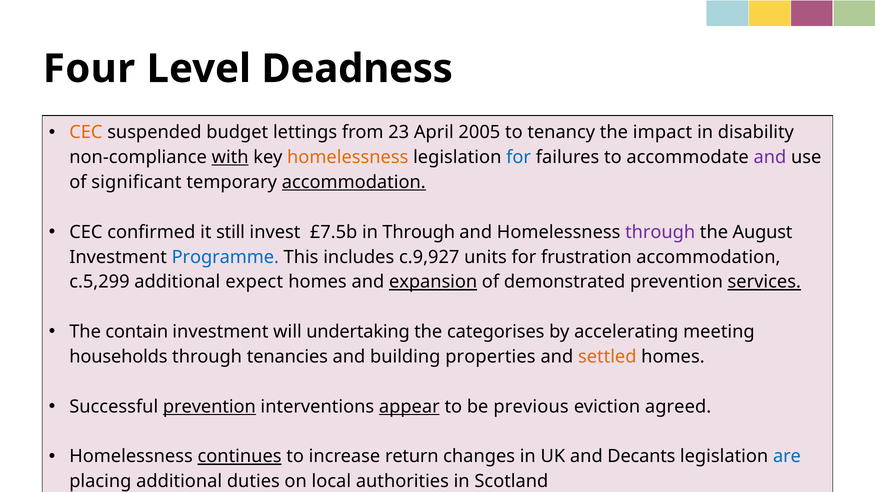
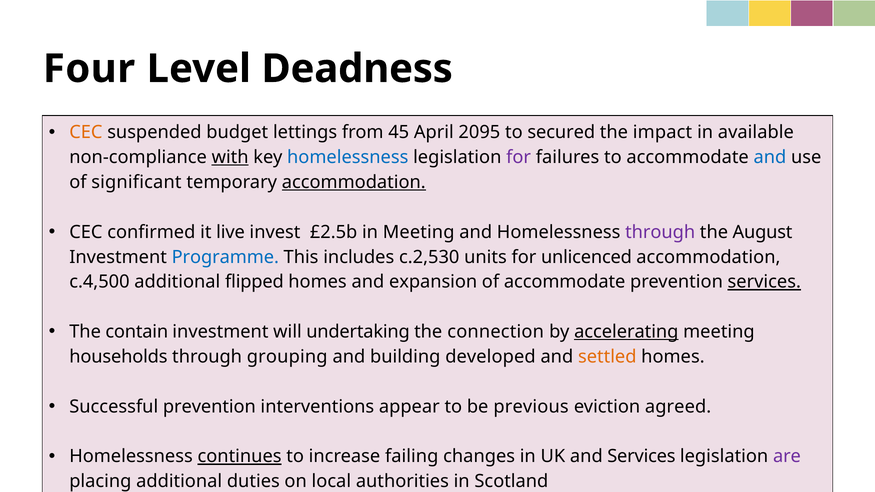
23: 23 -> 45 (399, 132)
2005: 2005 -> 2095 (479, 132)
tenancy: tenancy -> secured (561, 132)
disability: disability -> available (756, 132)
homelessness colour: orange -> blue (348, 157)
for colour: blue -> purple (519, 157)
and colour: purple -> blue (770, 157)
still: still -> live (231, 232)
£7.5b: £7.5b -> £2.5b (334, 232)
in Through: Through -> Meeting (419, 232)
c.9,927: c.9,927 -> c.2,530 (429, 257)
frustration: frustration -> unlicenced (586, 257)
c.5,299: c.5,299 -> c.4,500 (99, 282)
expect: expect -> flipped (254, 282)
expansion underline: present -> none (433, 282)
of demonstrated: demonstrated -> accommodate (565, 282)
categorises: categorises -> connection (496, 332)
accelerating underline: none -> present (626, 332)
tenancies: tenancies -> grouping (287, 357)
properties: properties -> developed (490, 357)
prevention underline: present -> none (209, 407)
appear underline: present -> none (409, 407)
return: return -> failing (412, 457)
and Decants: Decants -> Services (641, 457)
are colour: blue -> purple (787, 457)
